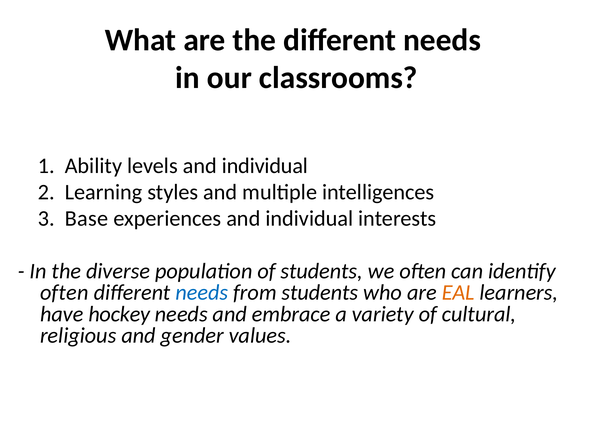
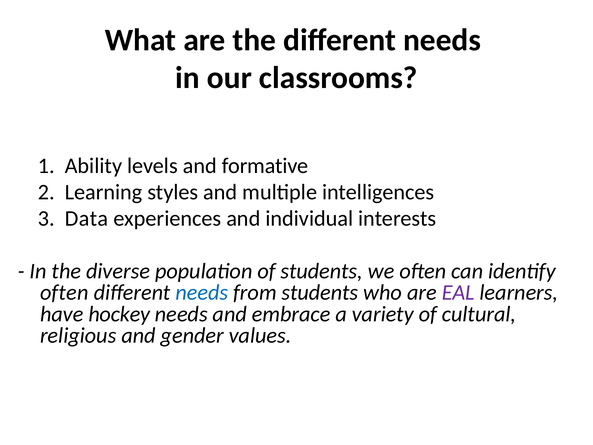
levels and individual: individual -> formative (265, 166)
Base: Base -> Data (86, 218)
EAL colour: orange -> purple (458, 292)
